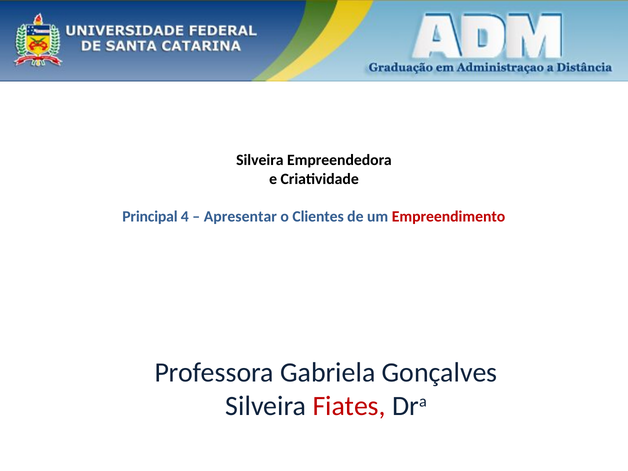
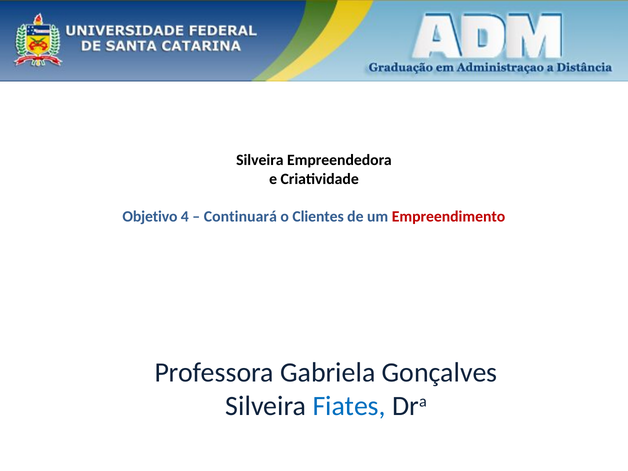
Principal: Principal -> Objetivo (150, 217)
Apresentar: Apresentar -> Continuará (240, 217)
Fiates colour: red -> blue (349, 406)
